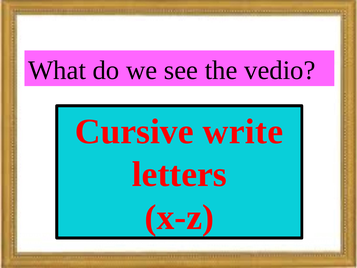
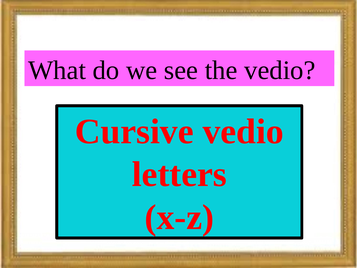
Cursive write: write -> vedio (243, 131)
